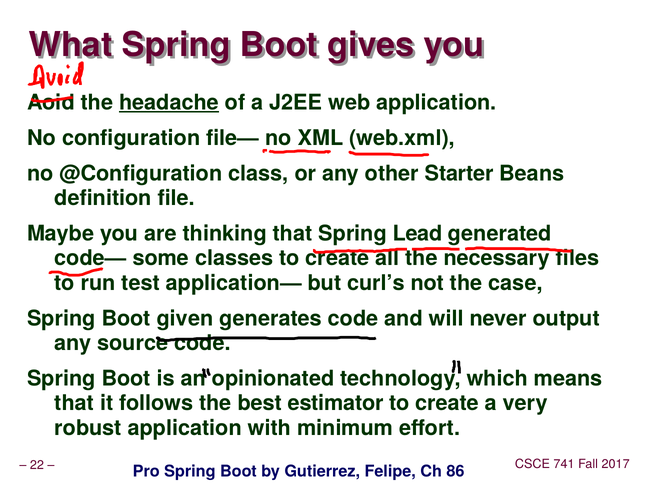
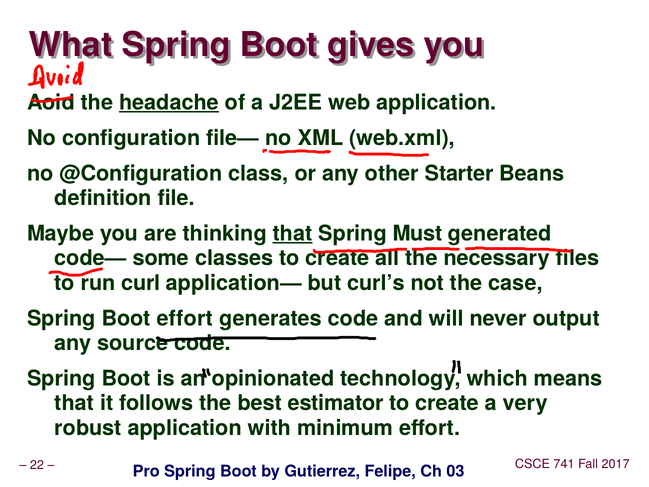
that underline: none -> present (293, 233)
Lead: Lead -> Must (417, 233)
test: test -> curl (141, 283)
Boot given: given -> effort (185, 318)
86: 86 -> 03 (455, 471)
